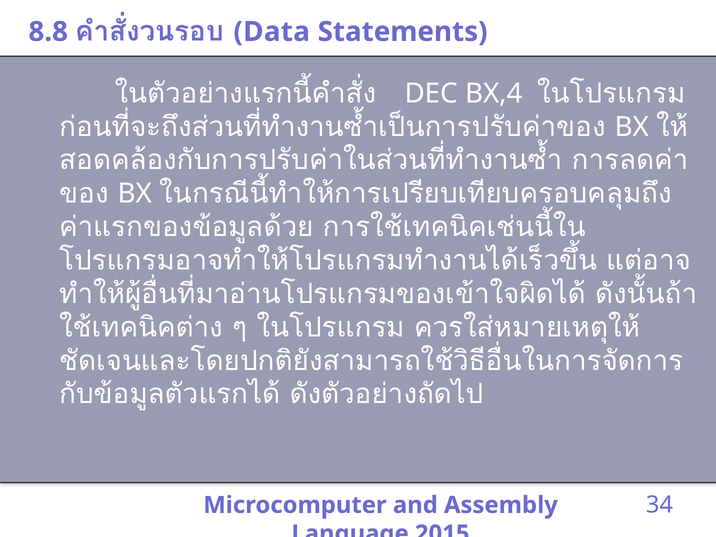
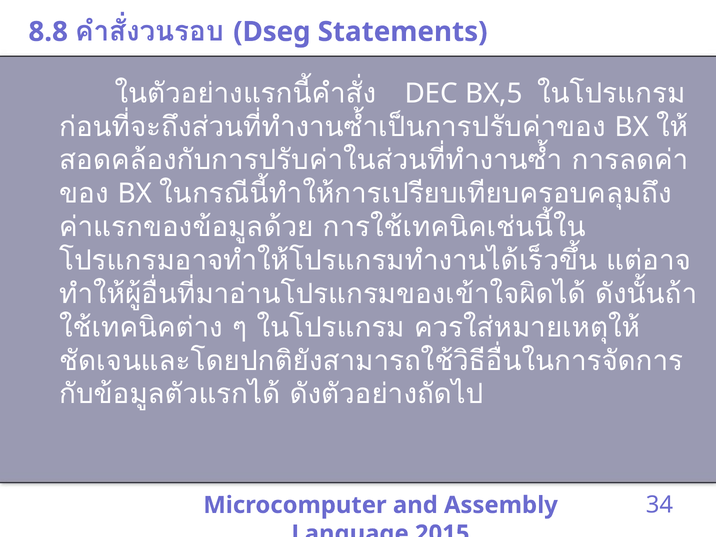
Data: Data -> Dseg (272, 32)
BX,4: BX,4 -> BX,5 (494, 93)
